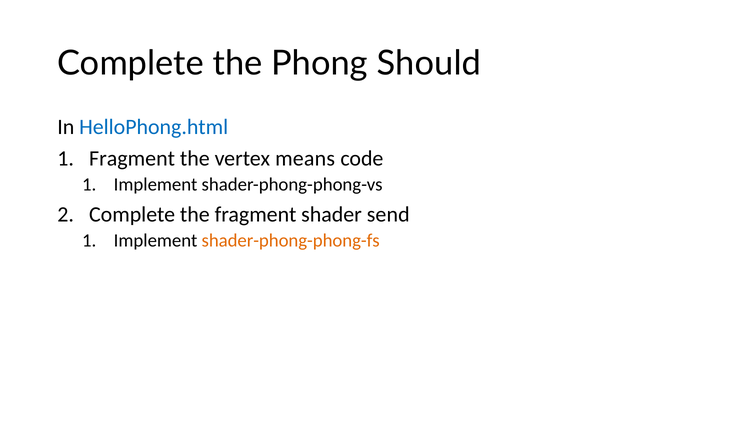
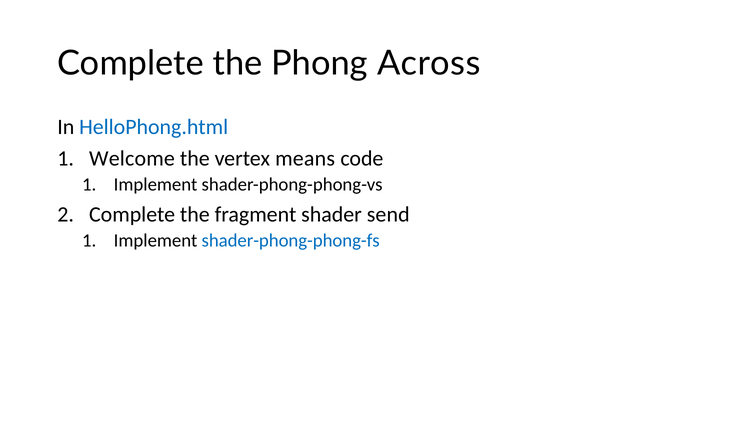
Should: Should -> Across (429, 63)
Fragment: Fragment -> Welcome (132, 159)
shader-phong-phong-fs colour: orange -> blue (291, 240)
